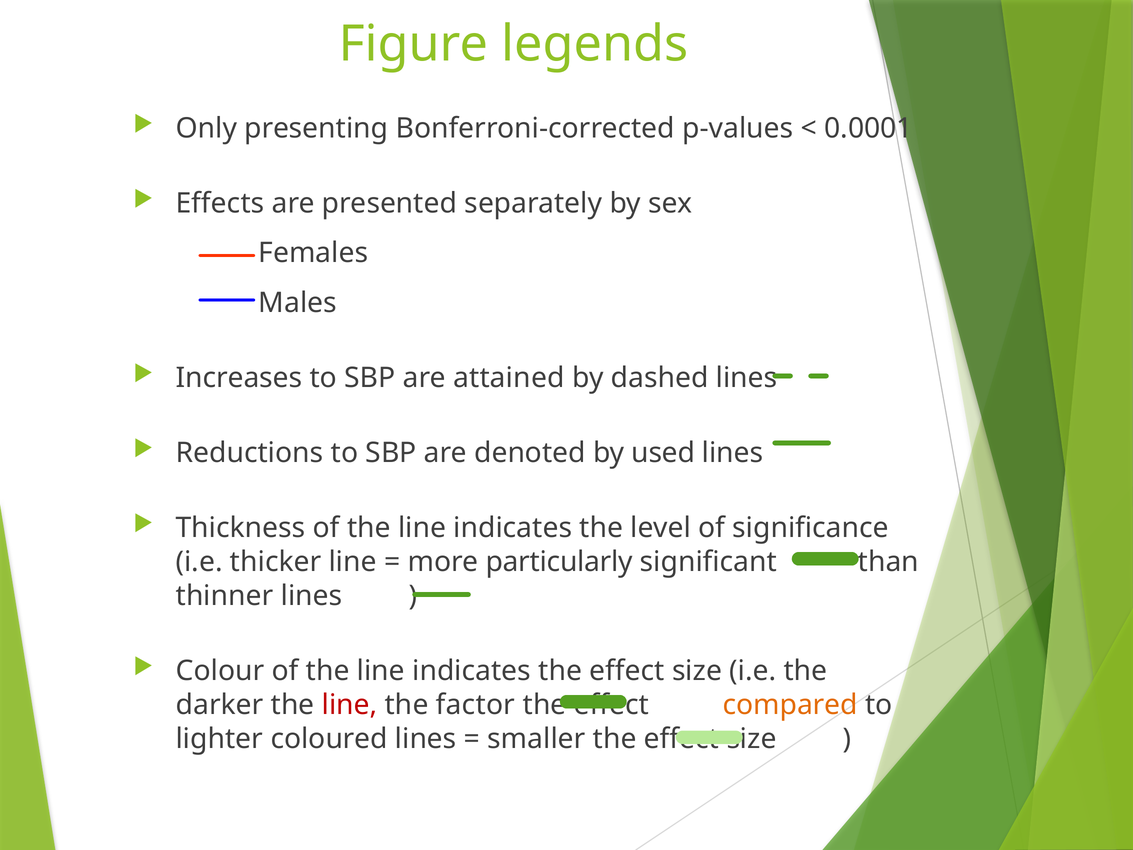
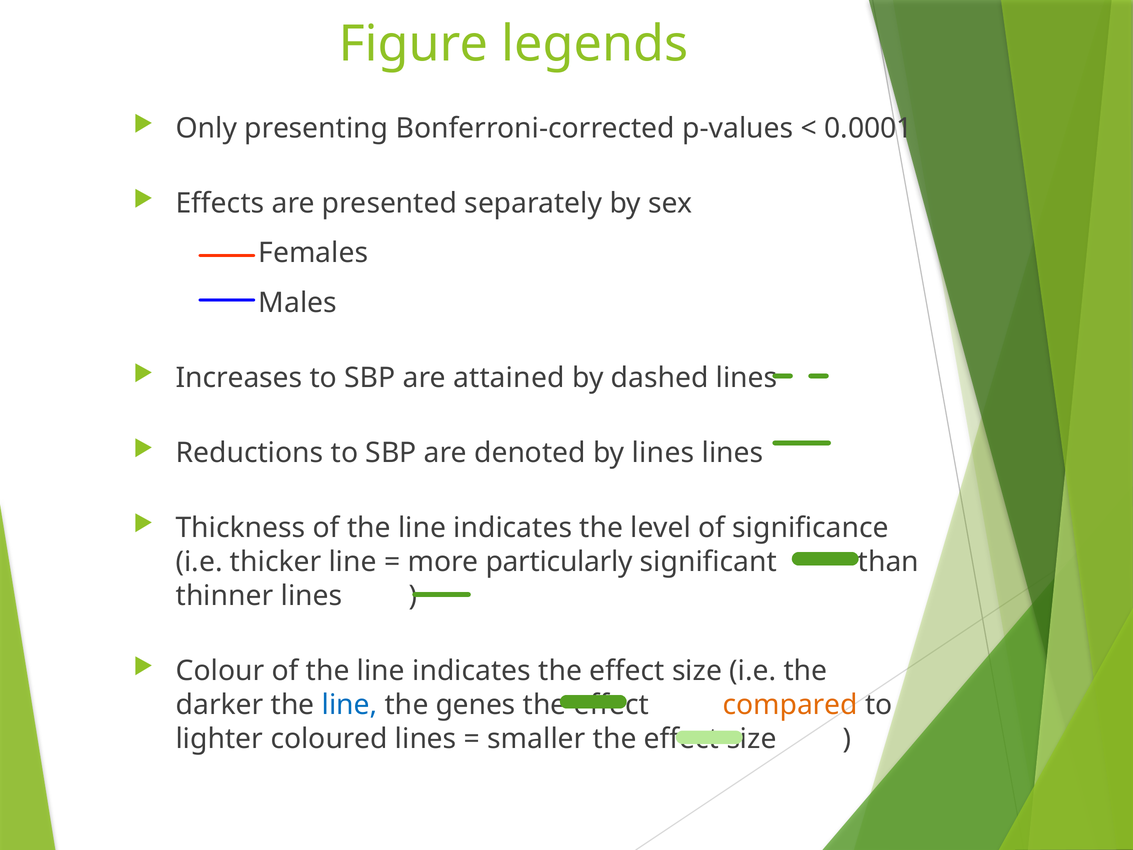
by used: used -> lines (663, 453)
line colour: red -> blue (350, 705)
factor: factor -> genes (476, 705)
